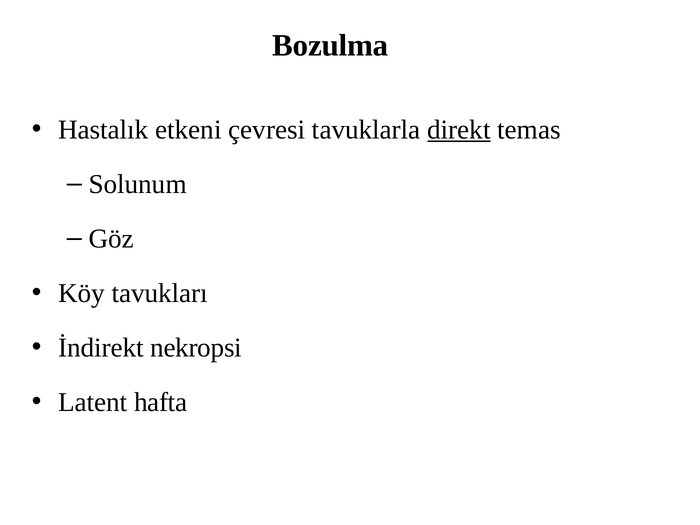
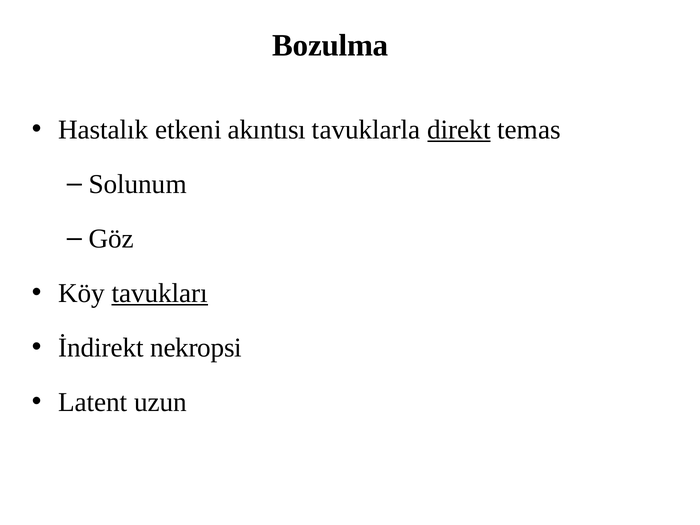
çevresi: çevresi -> akıntısı (267, 130)
tavukları underline: none -> present (160, 293)
hafta: hafta -> uzun (161, 402)
